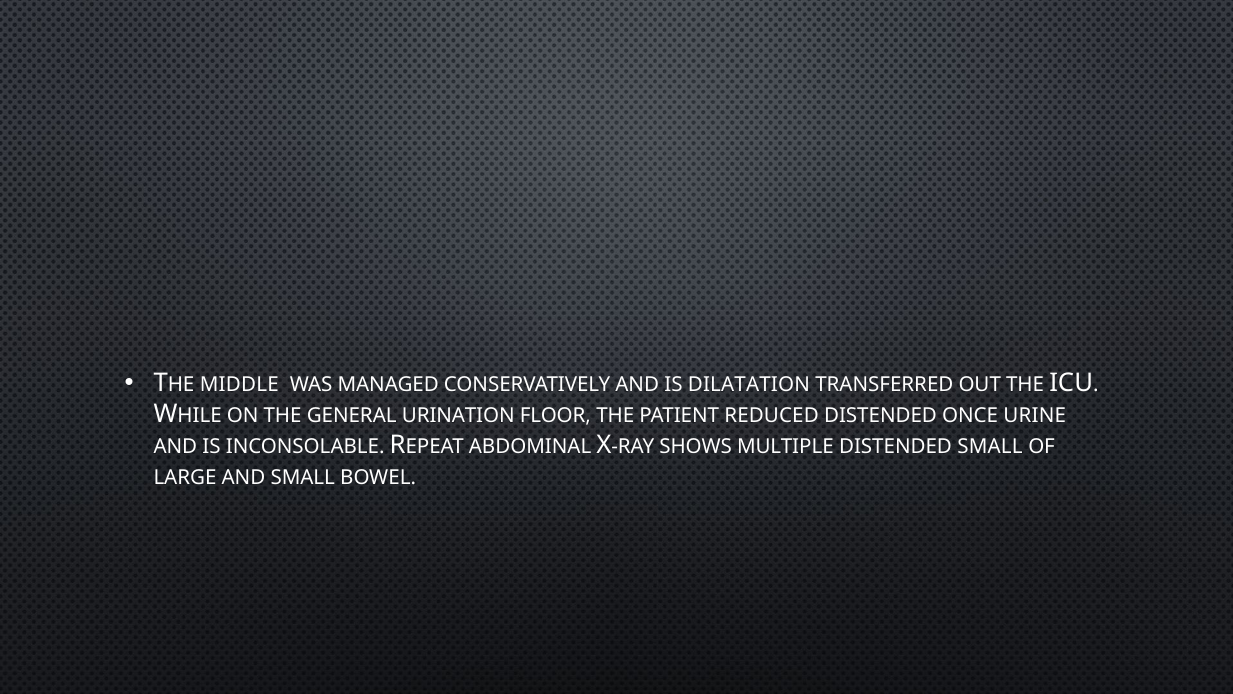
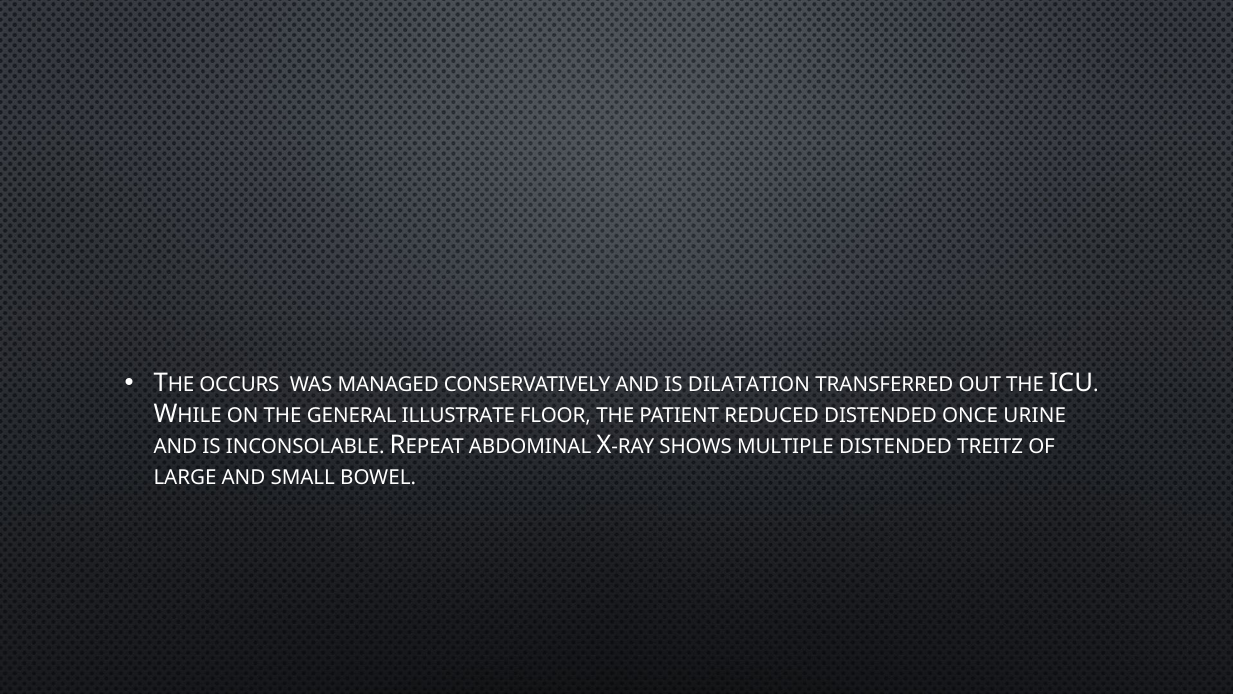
MIDDLE: MIDDLE -> OCCURS (239, 385)
URINATION: URINATION -> ILLUSTRATE (458, 416)
DISTENDED SMALL: SMALL -> TREITZ (990, 447)
